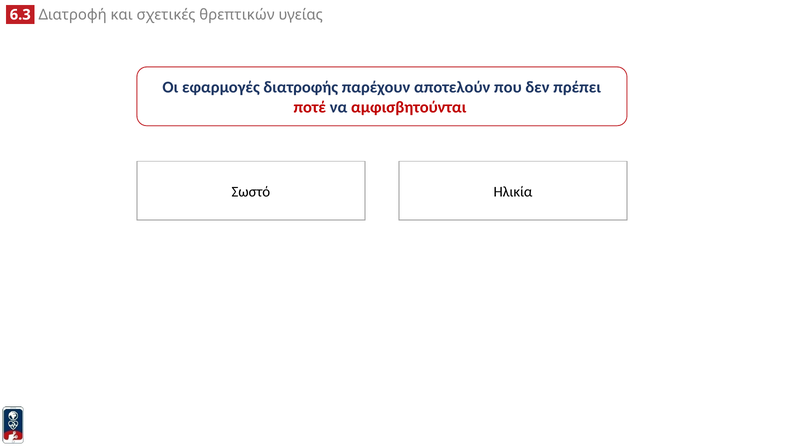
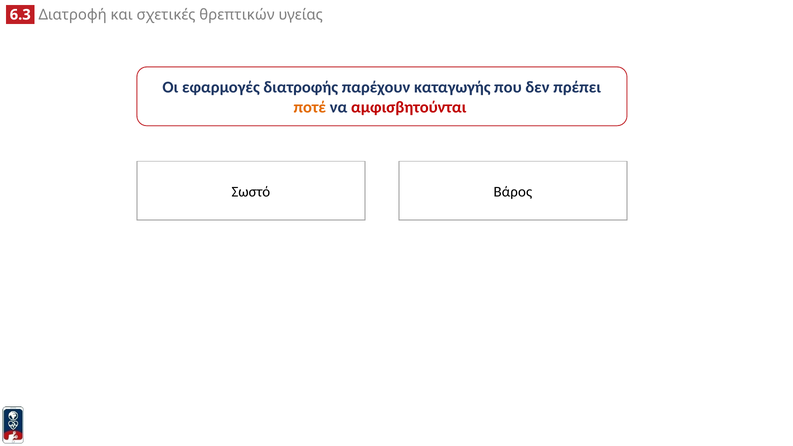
αποτελούν: αποτελούν -> καταγωγής (452, 88)
ποτέ colour: red -> orange (310, 107)
Ηλικία: Ηλικία -> Βάρος (513, 192)
